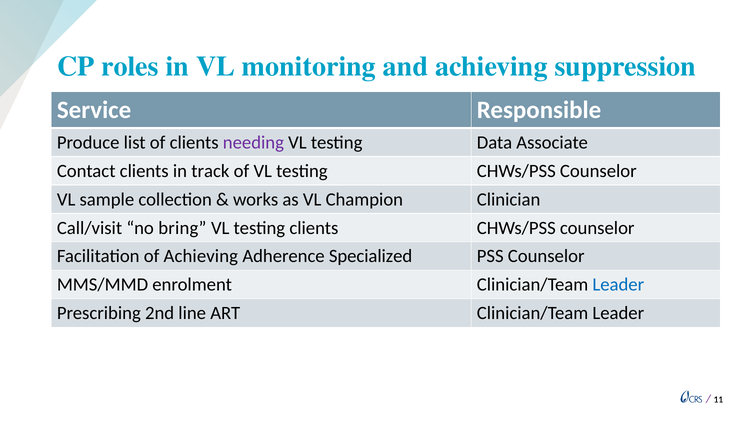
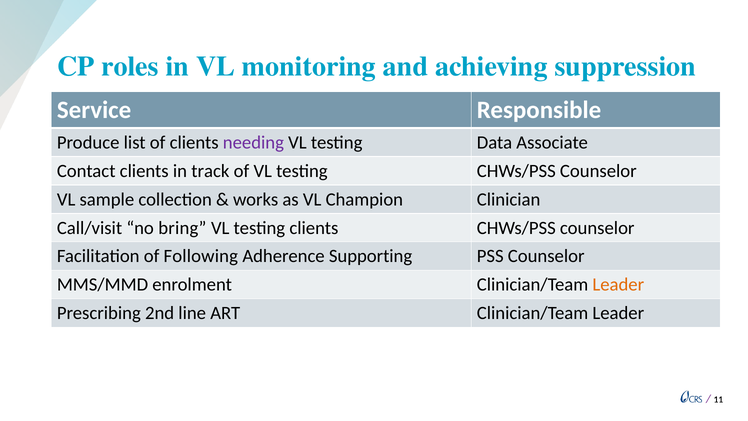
of Achieving: Achieving -> Following (201, 256)
Specialized: Specialized -> Supporting (371, 256)
Leader colour: blue -> orange (618, 285)
